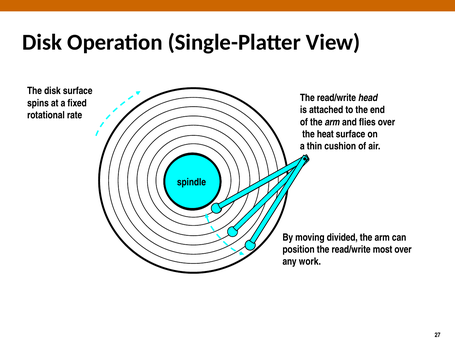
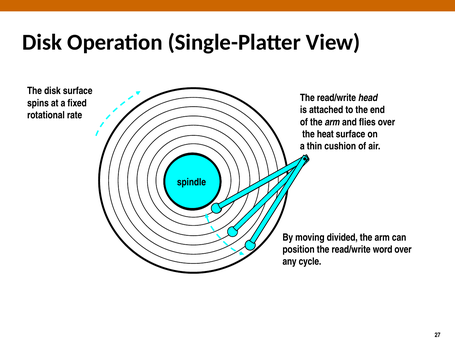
most: most -> word (383, 250)
work: work -> cycle (310, 262)
